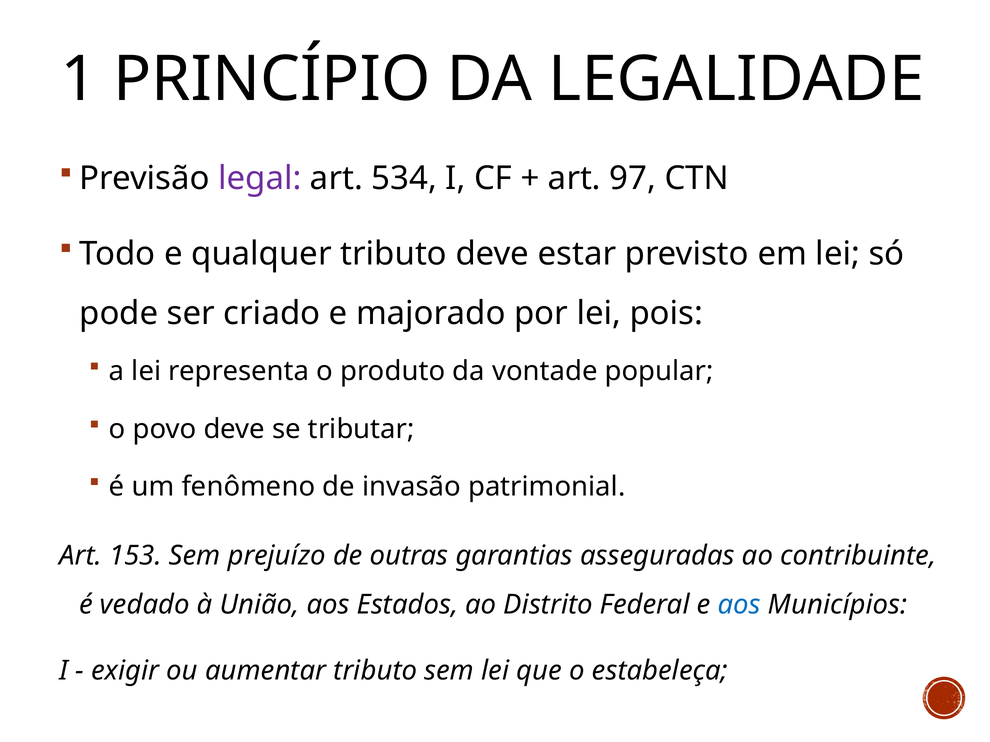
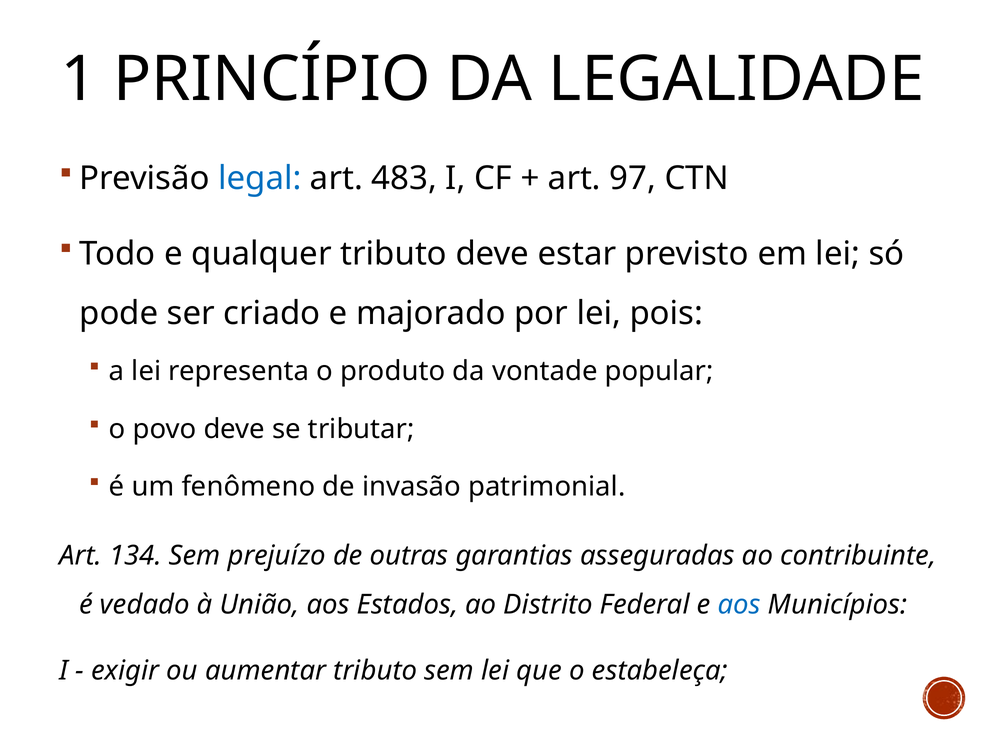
legal colour: purple -> blue (260, 178)
534: 534 -> 483 (404, 178)
153: 153 -> 134 (135, 556)
